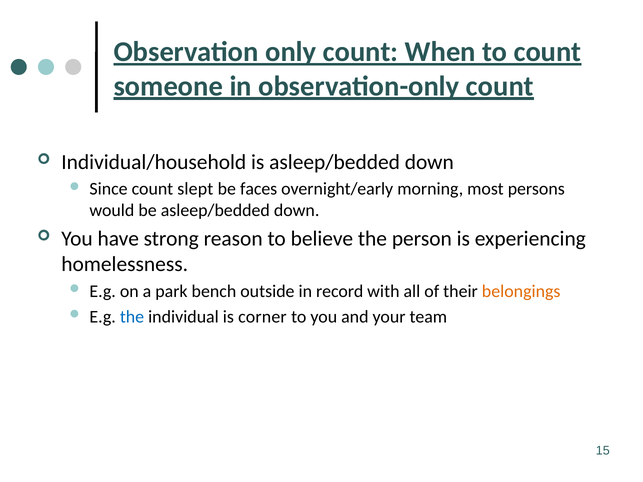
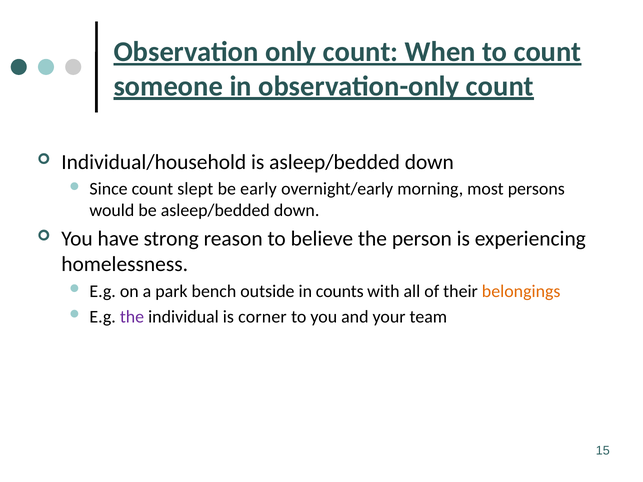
faces: faces -> early (258, 189)
record: record -> counts (340, 291)
the colour: blue -> purple (132, 317)
